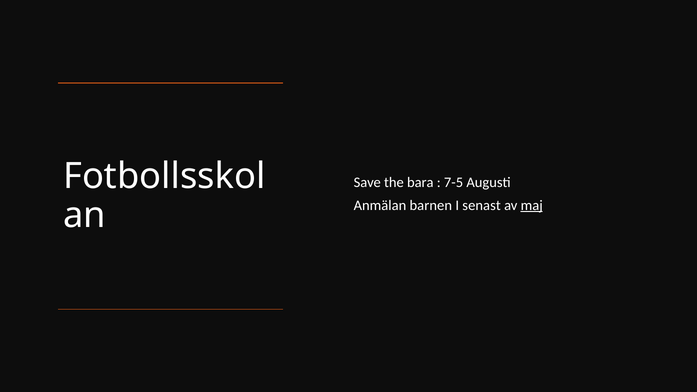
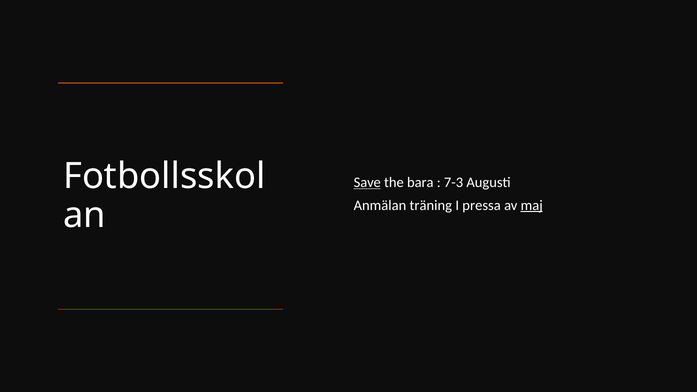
Save underline: none -> present (367, 182)
7-5: 7-5 -> 7-3 (454, 182)
barnen: barnen -> träning (431, 205)
senast: senast -> pressa (482, 205)
